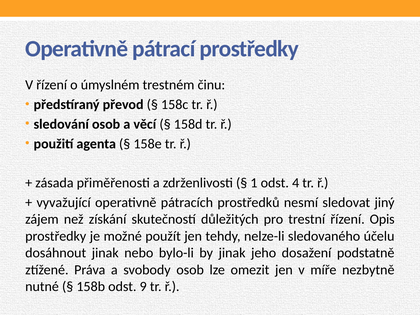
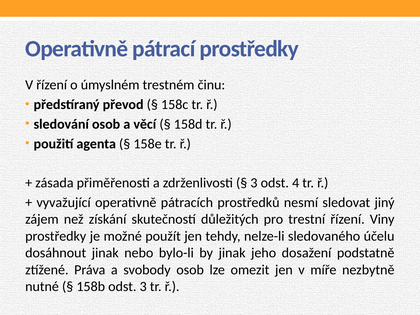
1: 1 -> 3 (254, 183)
Opis: Opis -> Viny (382, 219)
odst 9: 9 -> 3 (143, 287)
